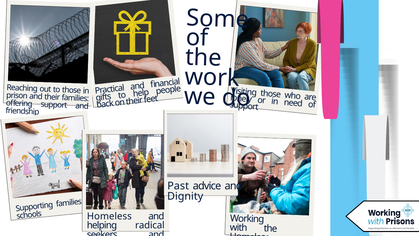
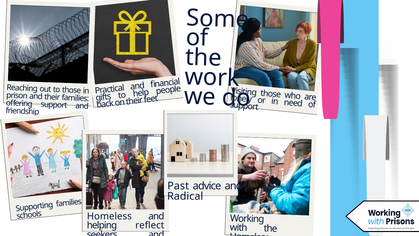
Dignity: Dignity -> Radical (185, 196)
radical: radical -> reflect (150, 225)
